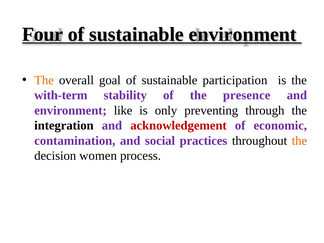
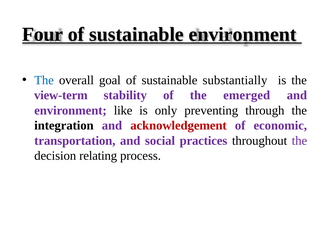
The colour: orange -> blue (44, 80)
participation: participation -> substantially (235, 80)
with-term: with-term -> view-term (61, 95)
presence: presence -> emerged (247, 95)
contamination: contamination -> transportation (75, 141)
the colour: orange -> purple (299, 141)
women: women -> relating (98, 156)
